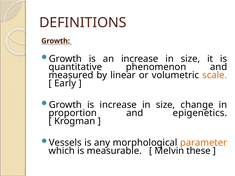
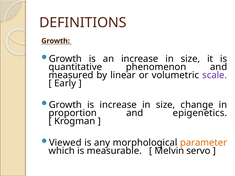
scale colour: orange -> purple (215, 75)
Vessels: Vessels -> Viewed (65, 143)
these: these -> servo (198, 151)
